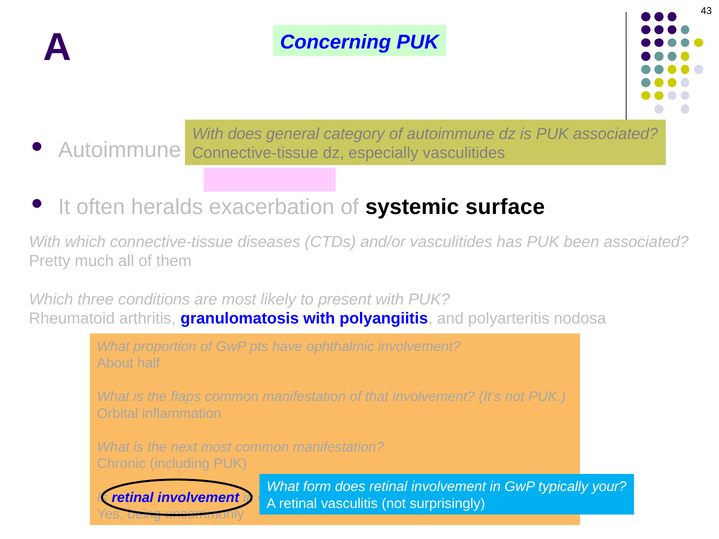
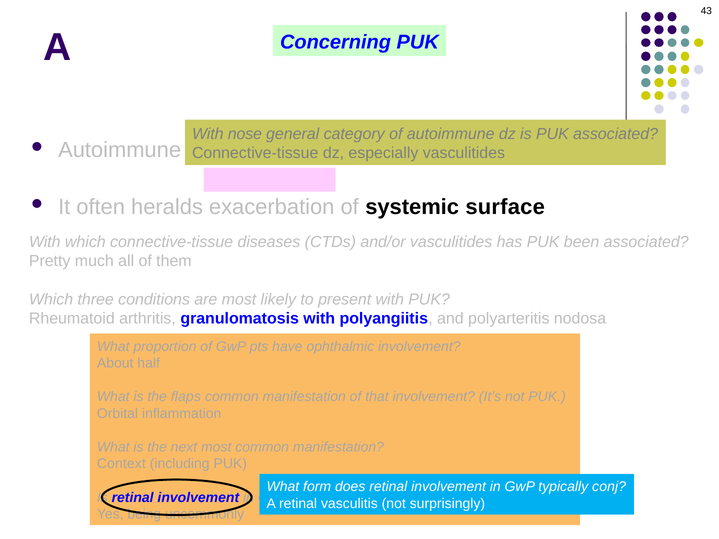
With does: does -> nose (245, 134)
Chronic: Chronic -> Context (121, 464)
your: your -> conj (609, 487)
